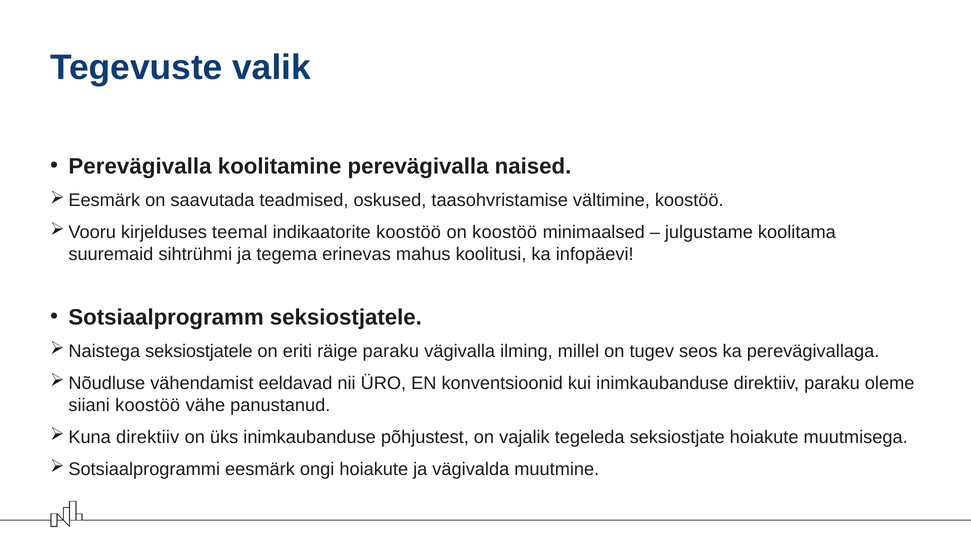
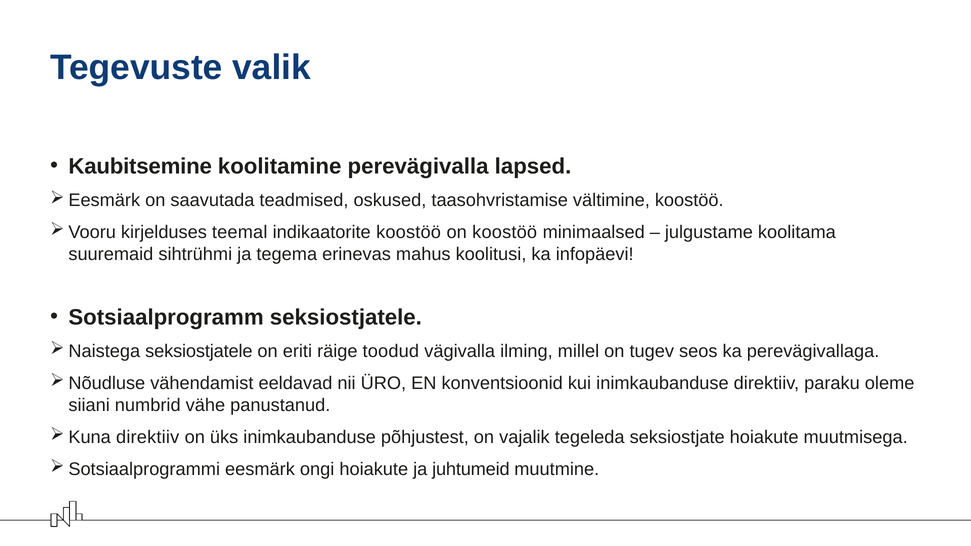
Perevägivalla: Perevägivalla -> Kaubitsemine (140, 166)
naised: naised -> lapsed (533, 166)
räige paraku: paraku -> toodud (391, 352)
siiani koostöö: koostöö -> numbrid (148, 405)
vägivalda: vägivalda -> juhtumeid (471, 469)
